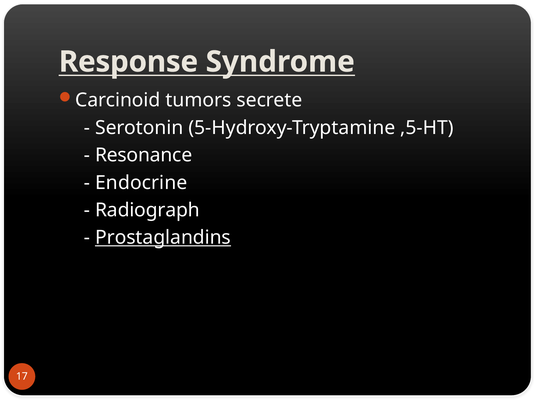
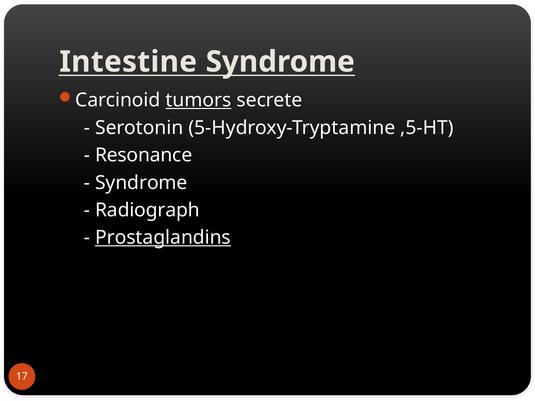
Response: Response -> Intestine (128, 62)
tumors underline: none -> present (198, 100)
Endocrine: Endocrine -> Syndrome (141, 183)
